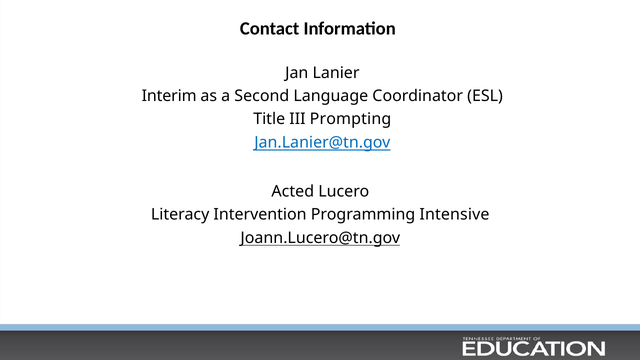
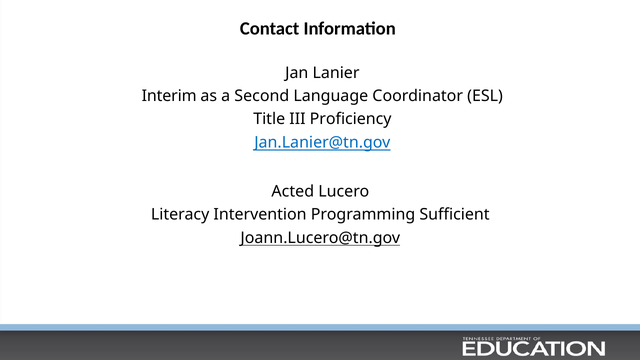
Prompting: Prompting -> Proficiency (351, 119)
Intensive: Intensive -> Sufficient (455, 214)
